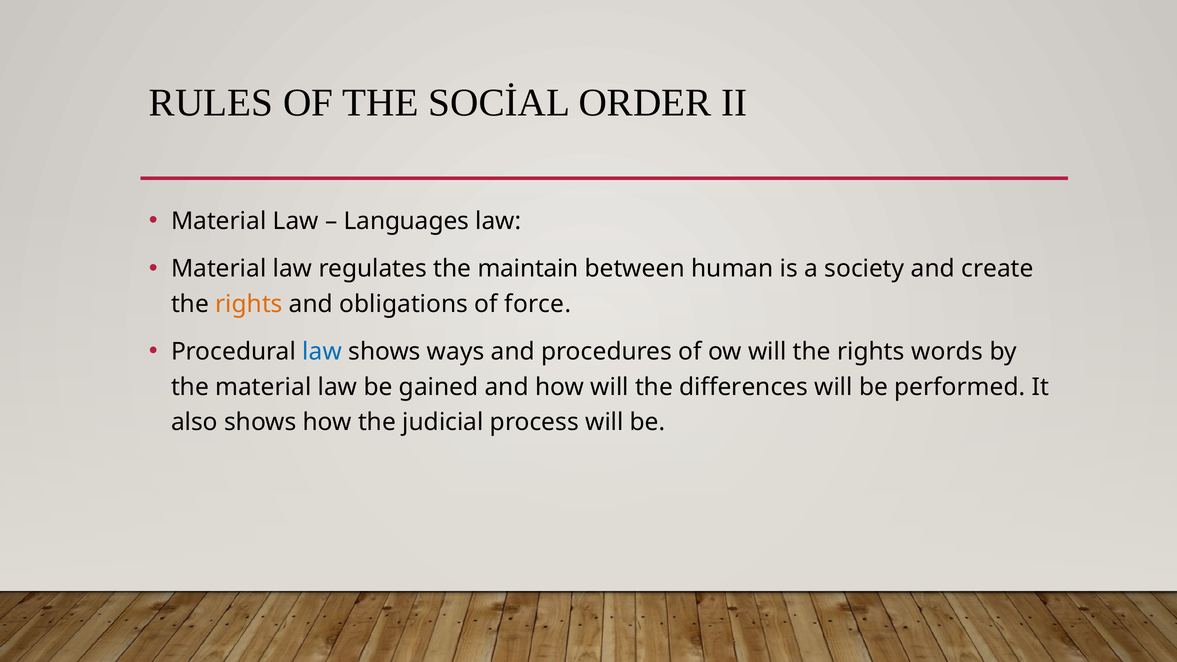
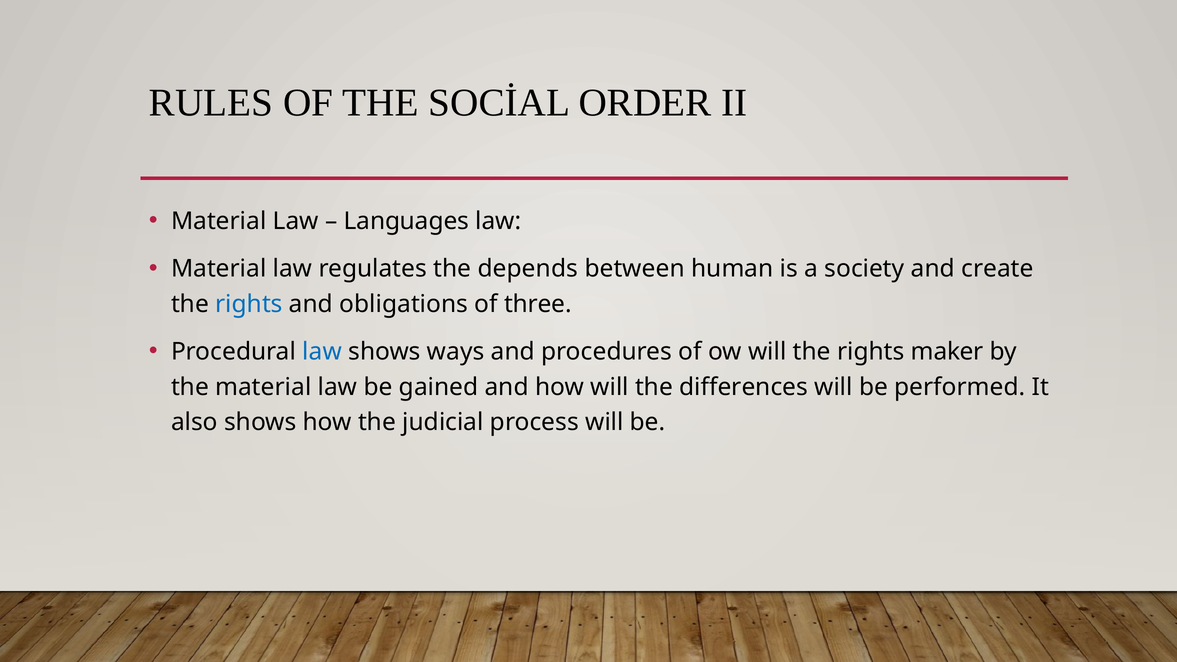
maintain: maintain -> depends (528, 269)
rights colour: orange -> blue (249, 304)
force: force -> three (538, 304)
words: words -> maker (947, 352)
